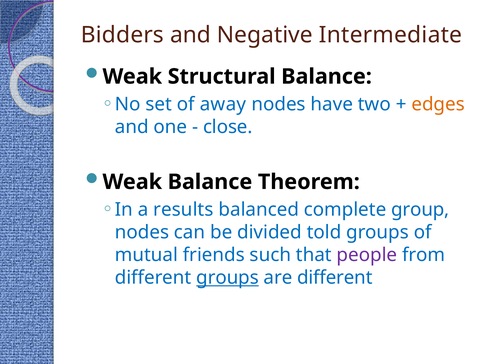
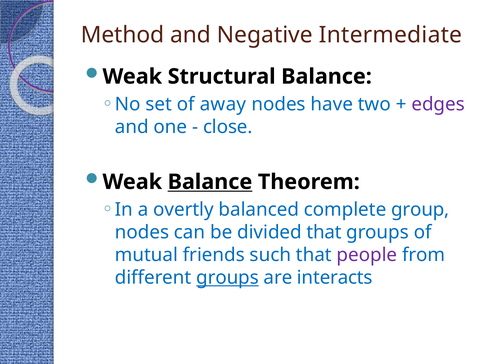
Bidders: Bidders -> Method (123, 35)
edges colour: orange -> purple (438, 104)
Balance underline: none -> present (210, 182)
results: results -> overtly (183, 210)
divided told: told -> that (324, 232)
are different: different -> interacts (335, 277)
